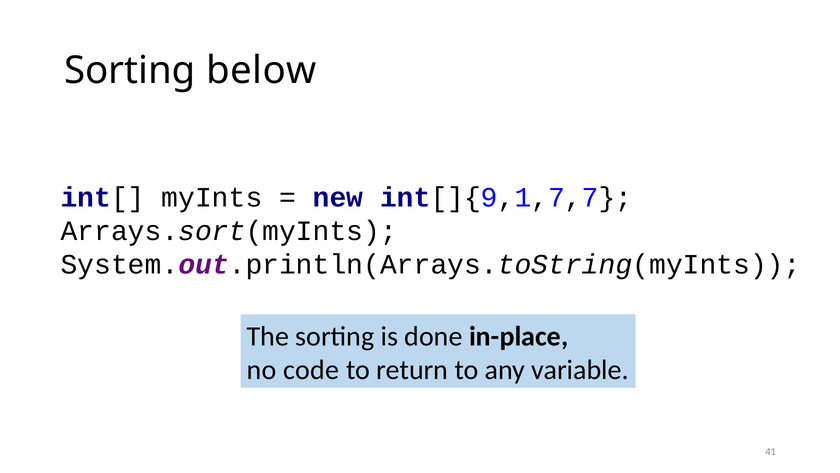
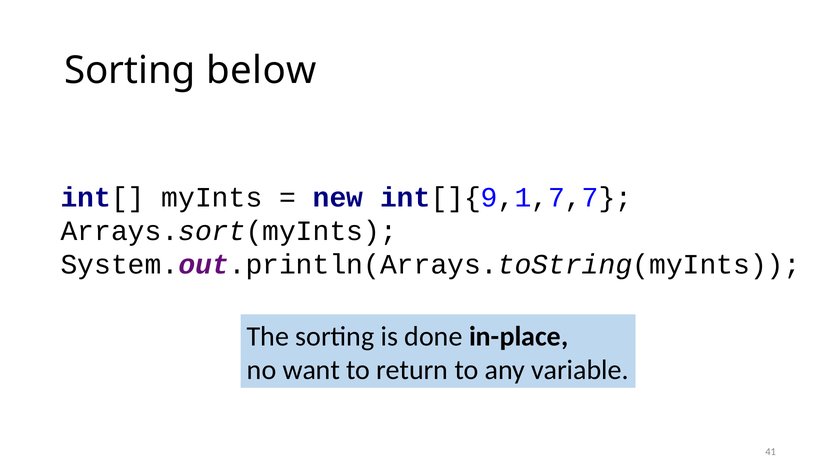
code: code -> want (311, 369)
